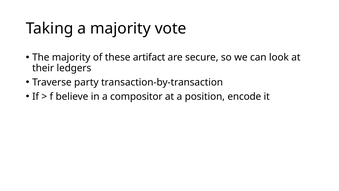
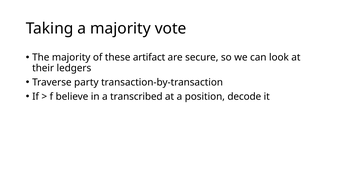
compositor: compositor -> transcribed (136, 96)
encode: encode -> decode (244, 96)
